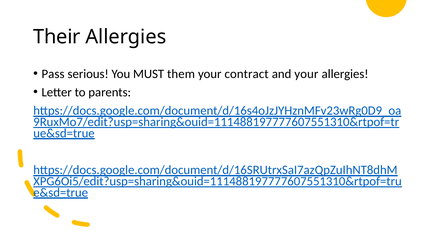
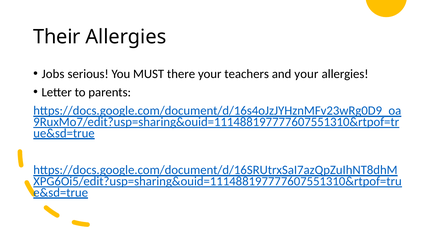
Pass: Pass -> Jobs (53, 74)
them: them -> there (181, 74)
contract: contract -> teachers (247, 74)
